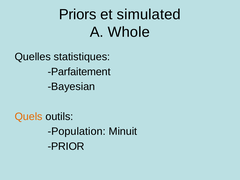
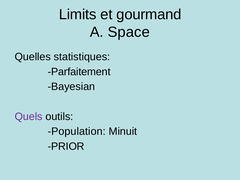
Priors: Priors -> Limits (78, 14)
simulated: simulated -> gourmand (149, 14)
Whole: Whole -> Space (129, 32)
Quels colour: orange -> purple (29, 117)
